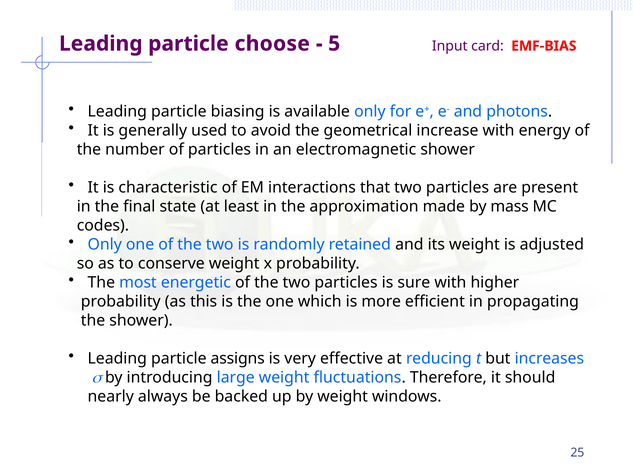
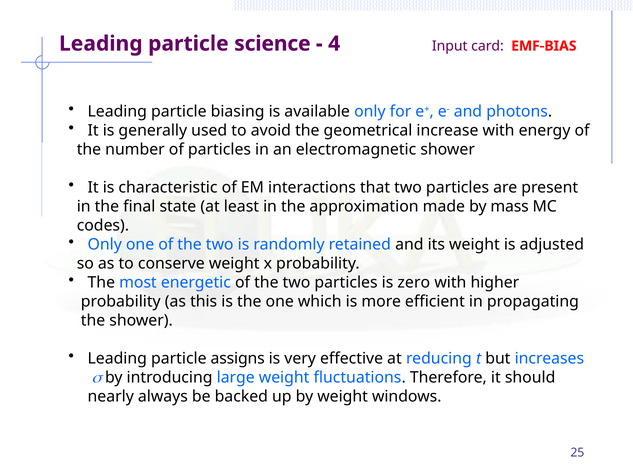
choose: choose -> science (272, 44)
5: 5 -> 4 (334, 44)
sure: sure -> zero (414, 282)
